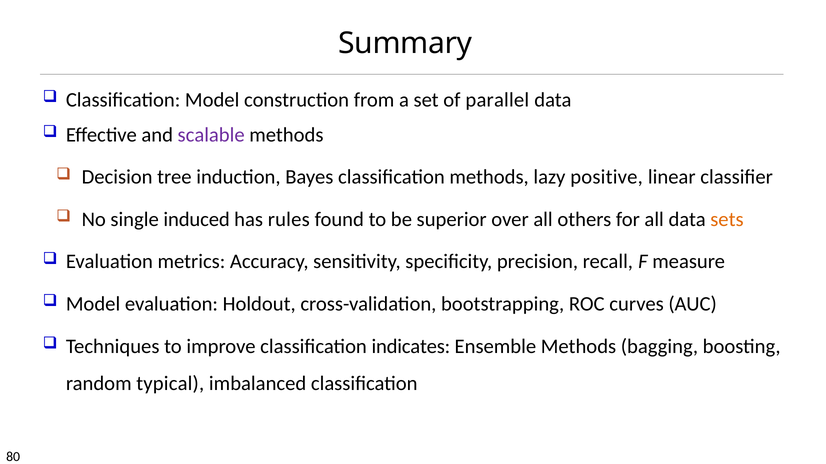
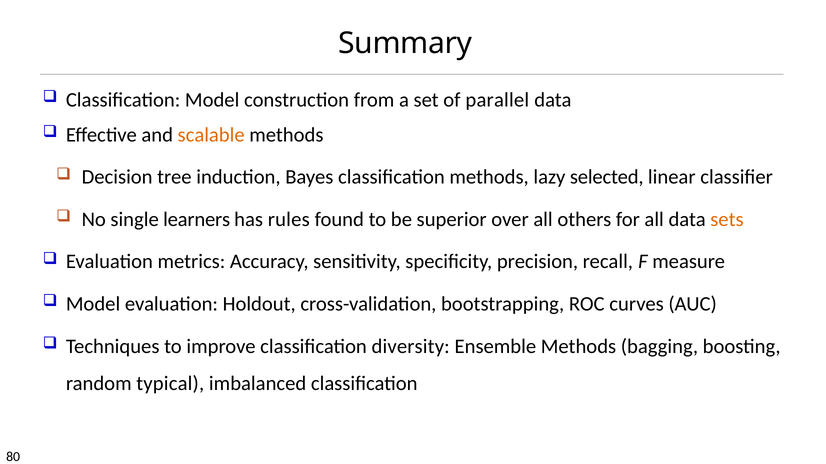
scalable colour: purple -> orange (211, 135)
positive: positive -> selected (607, 177)
induced: induced -> learners (197, 220)
indicates: indicates -> diversity (411, 347)
